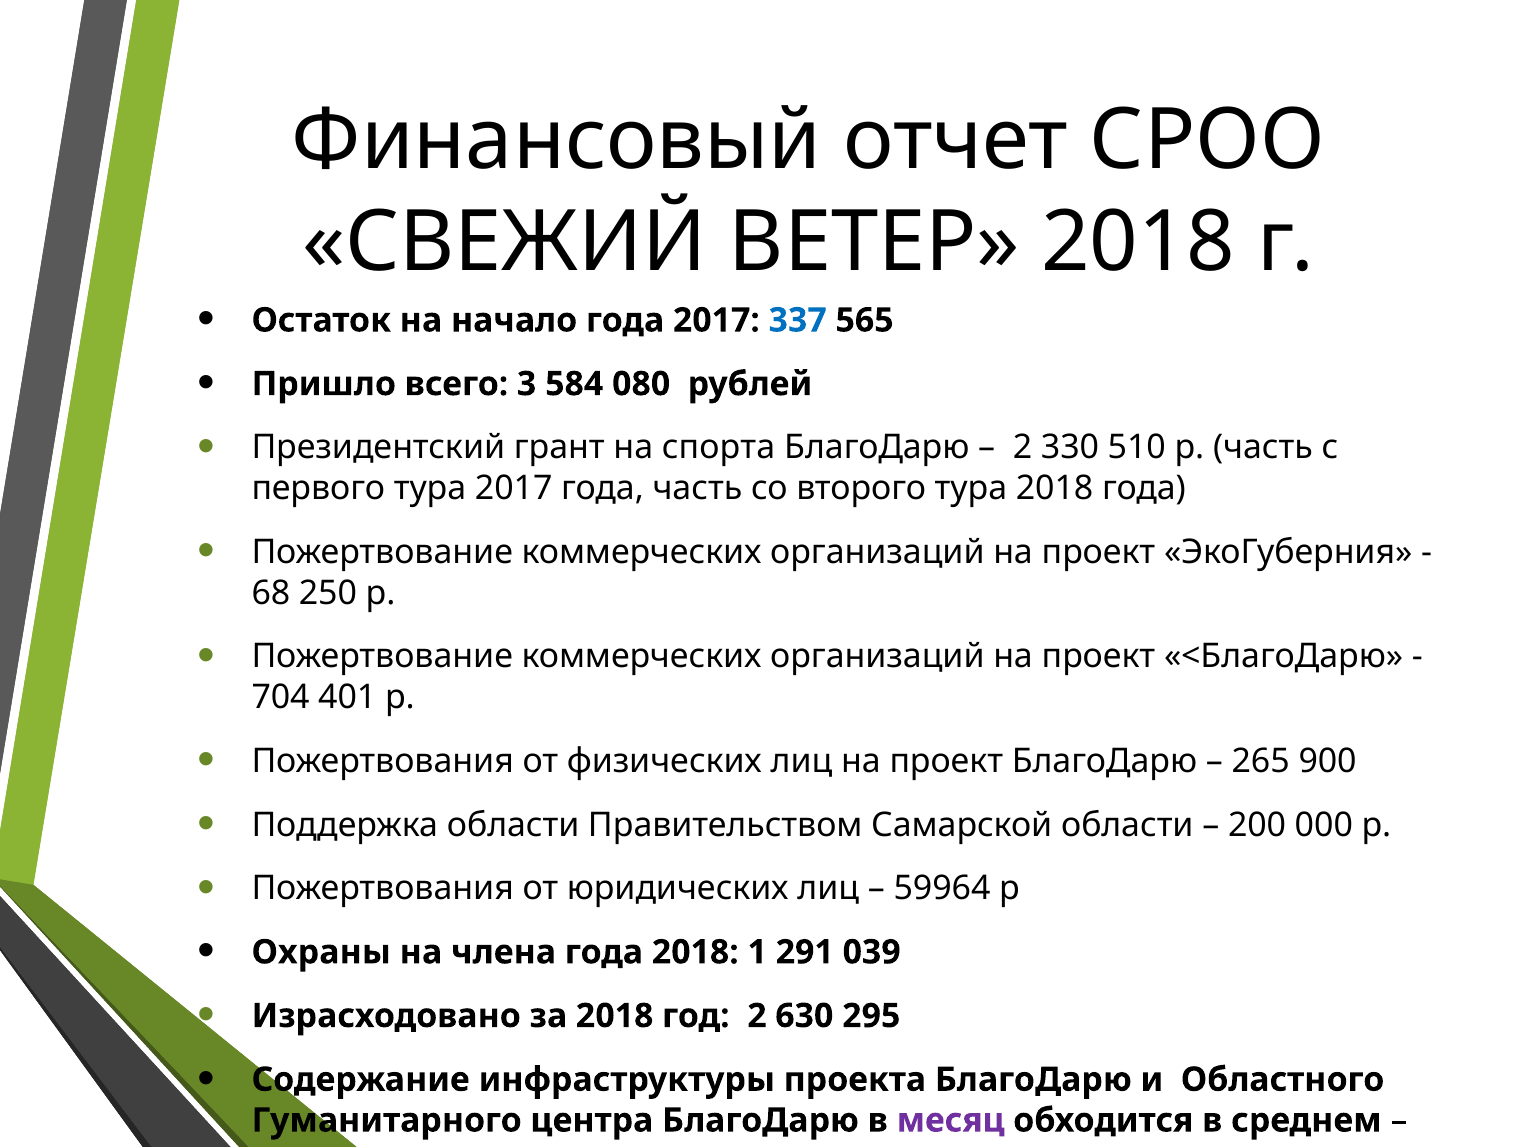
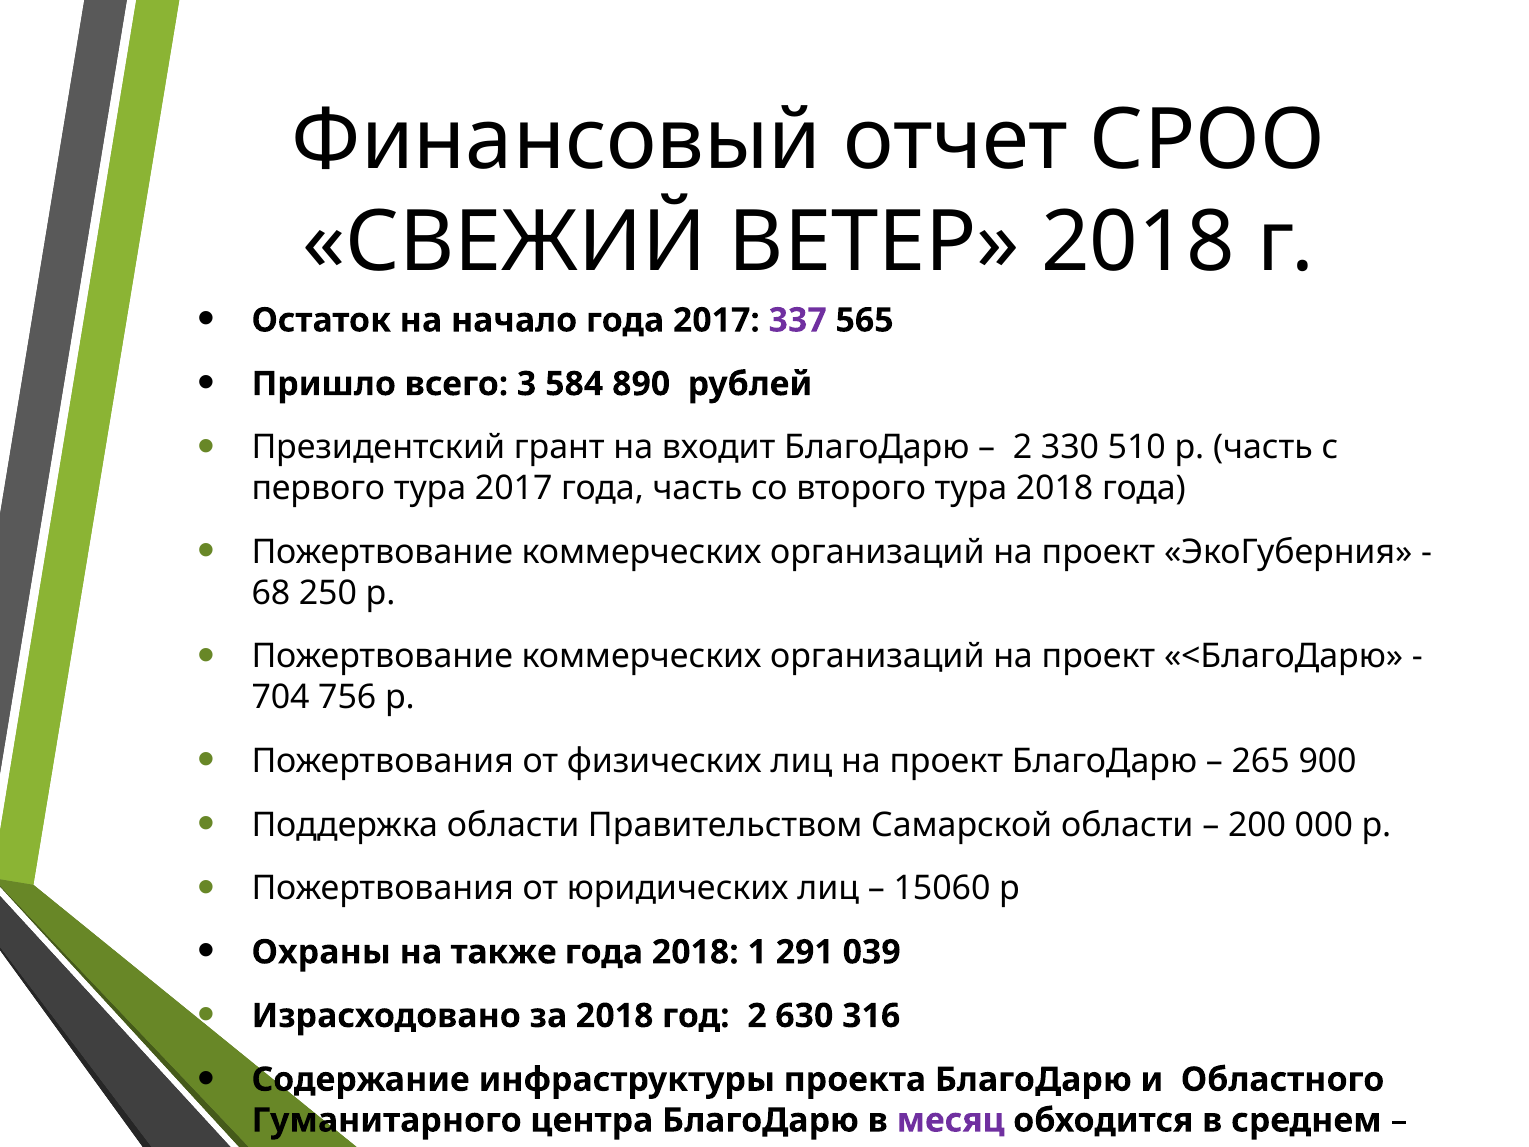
337 colour: blue -> purple (798, 320)
080: 080 -> 890 (641, 384)
спорта: спорта -> входит (719, 448)
401: 401 -> 756 (347, 697)
59964: 59964 -> 15060 (942, 888)
члена: члена -> также (504, 952)
295: 295 -> 316 (871, 1016)
